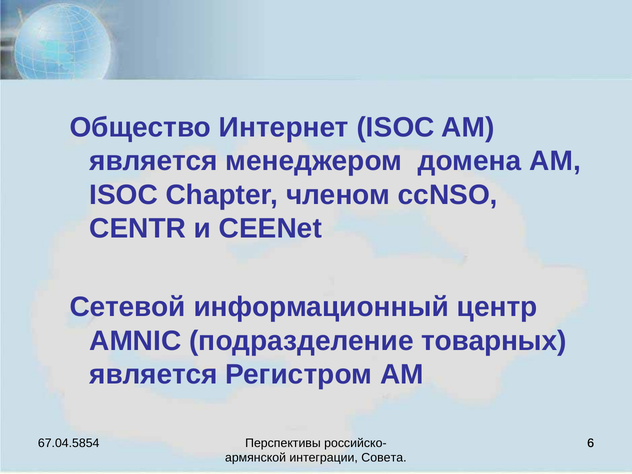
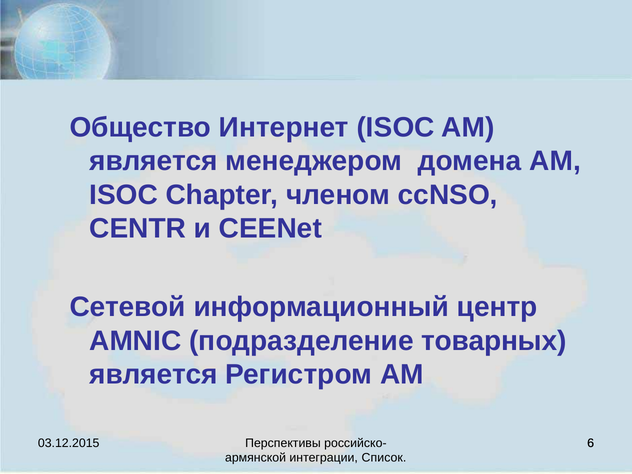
67.04.5854: 67.04.5854 -> 03.12.2015 (69, 443)
Совета: Совета -> Список (384, 458)
